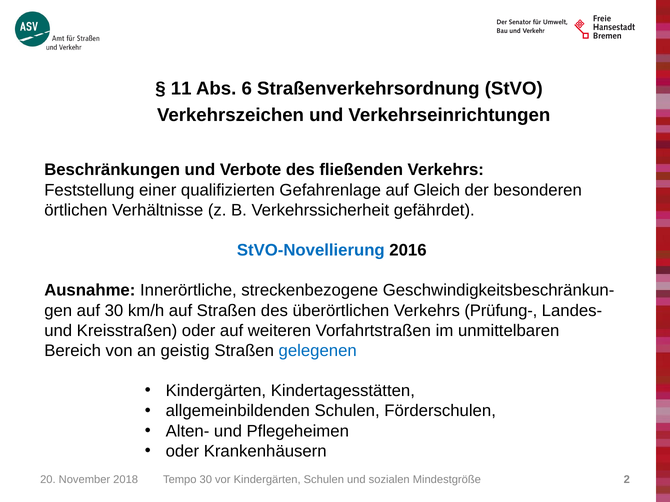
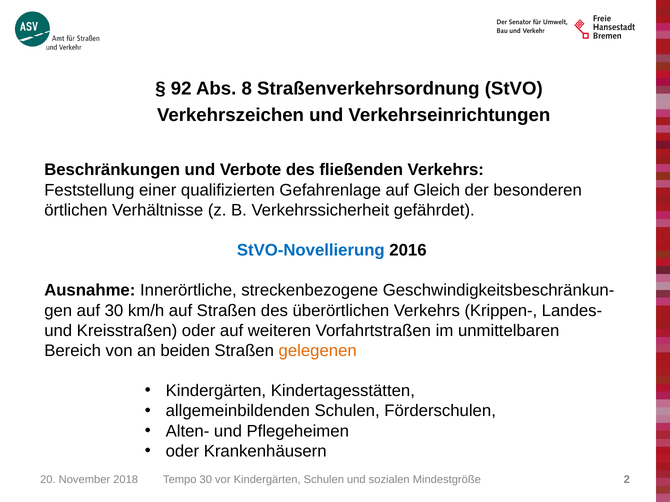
11: 11 -> 92 (181, 89)
6: 6 -> 8 (247, 89)
Prüfung-: Prüfung- -> Krippen- (501, 311)
geistig: geistig -> beiden (185, 351)
gelegenen colour: blue -> orange (318, 351)
